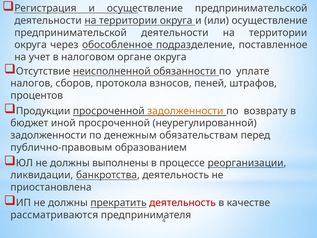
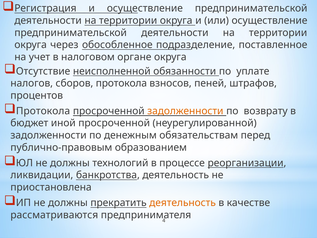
Продукции: Продукции -> Протокола (43, 111)
выполнены: выполнены -> технологий (120, 163)
деятельность colour: red -> orange (183, 203)
